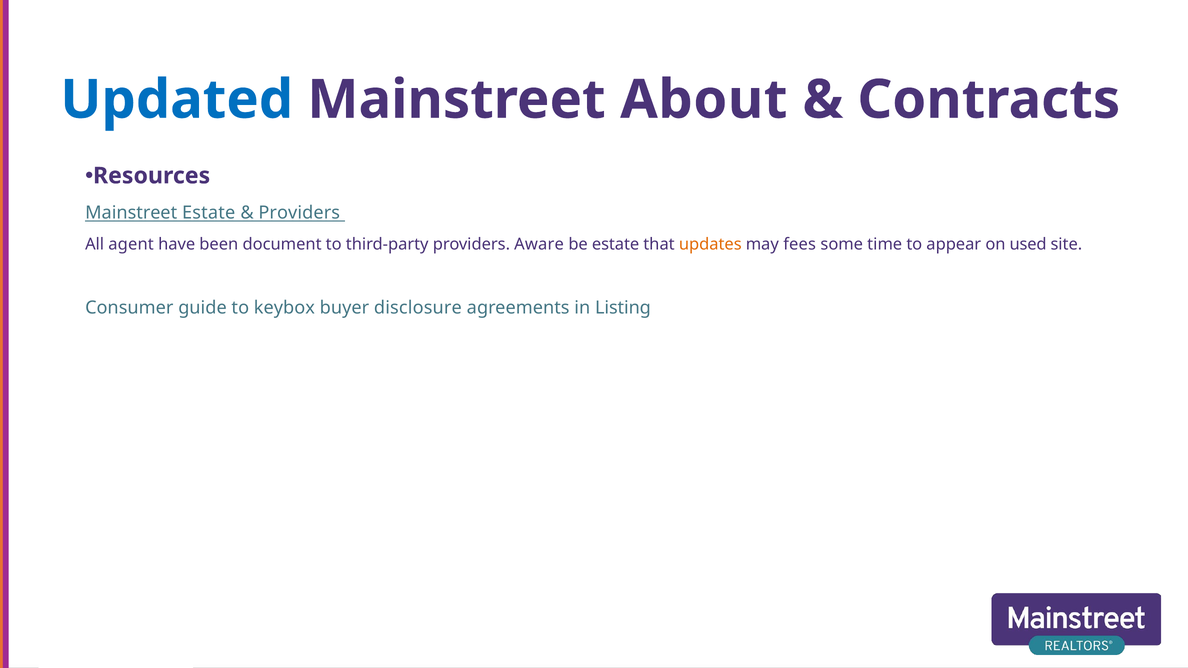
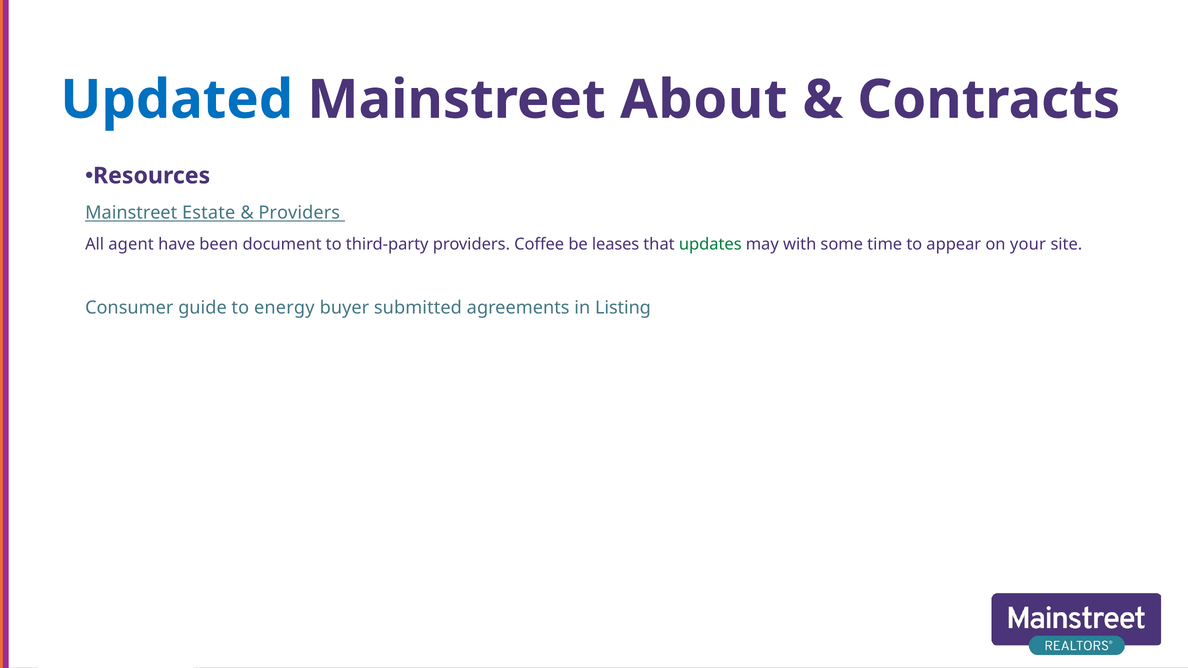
Aware: Aware -> Coffee (539, 244)
be estate: estate -> leases (616, 244)
updates colour: orange -> green (710, 244)
fees: fees -> with (800, 244)
used: used -> your (1028, 244)
keybox: keybox -> energy (284, 308)
disclosure: disclosure -> submitted (418, 308)
